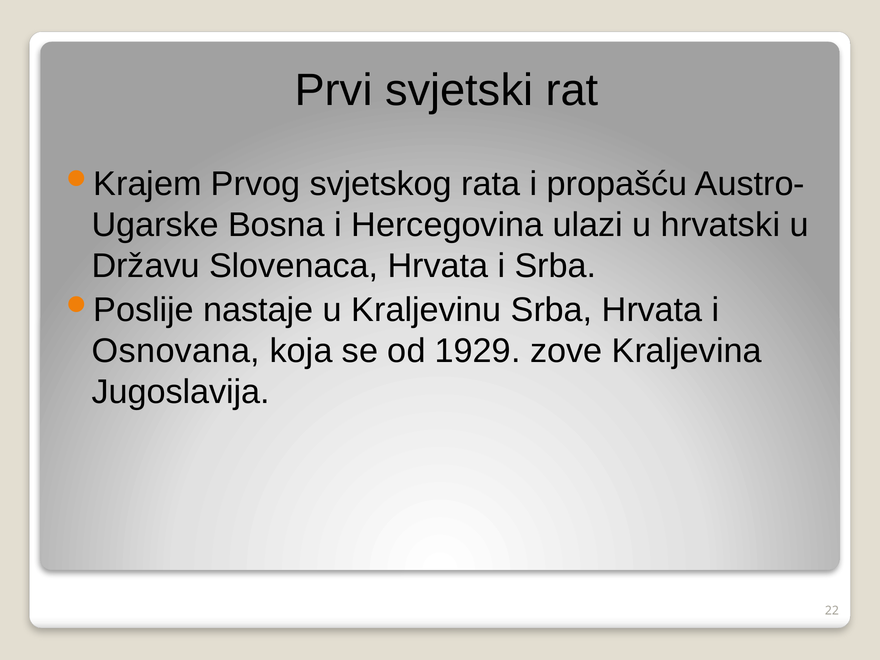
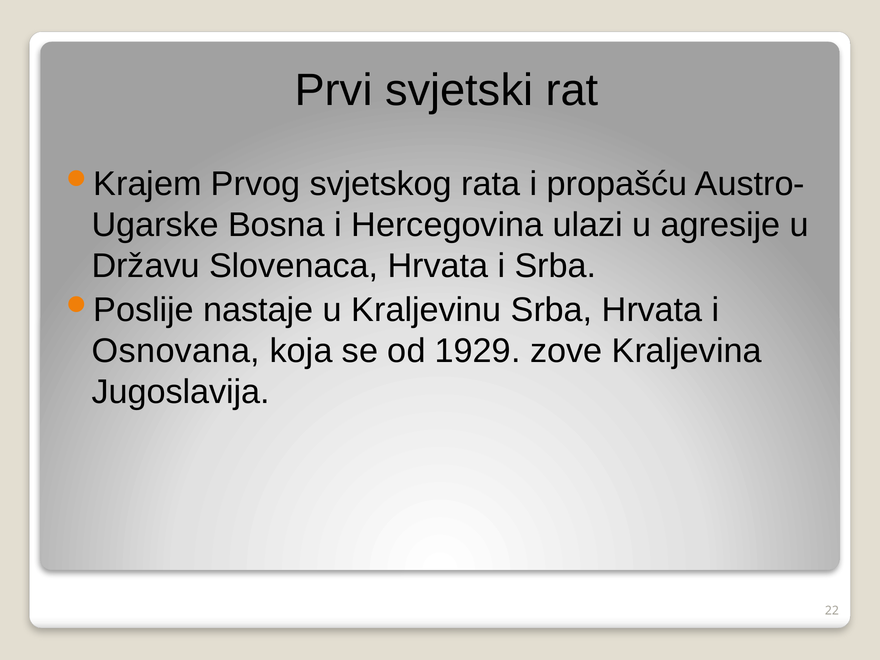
hrvatski: hrvatski -> agresije (721, 225)
